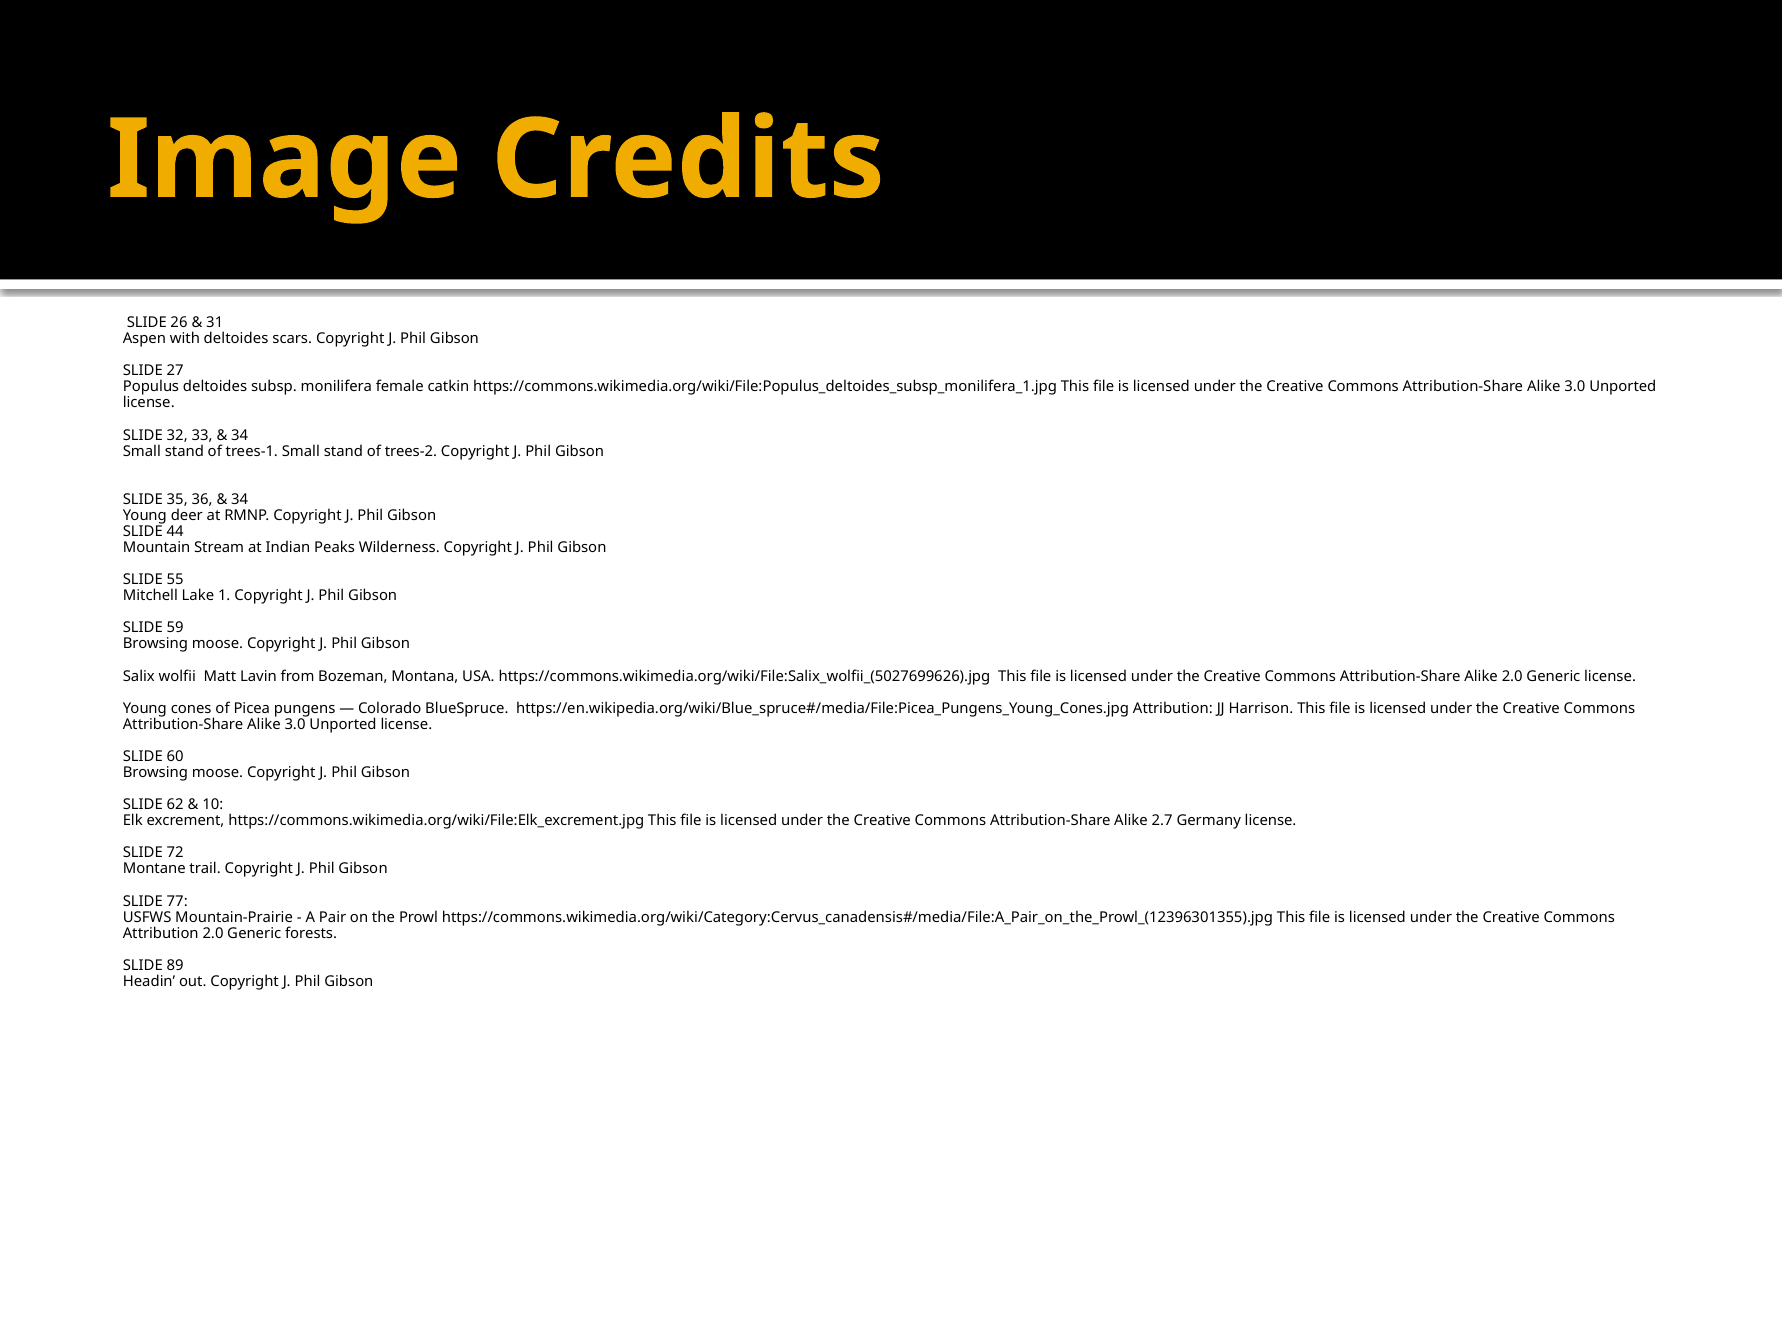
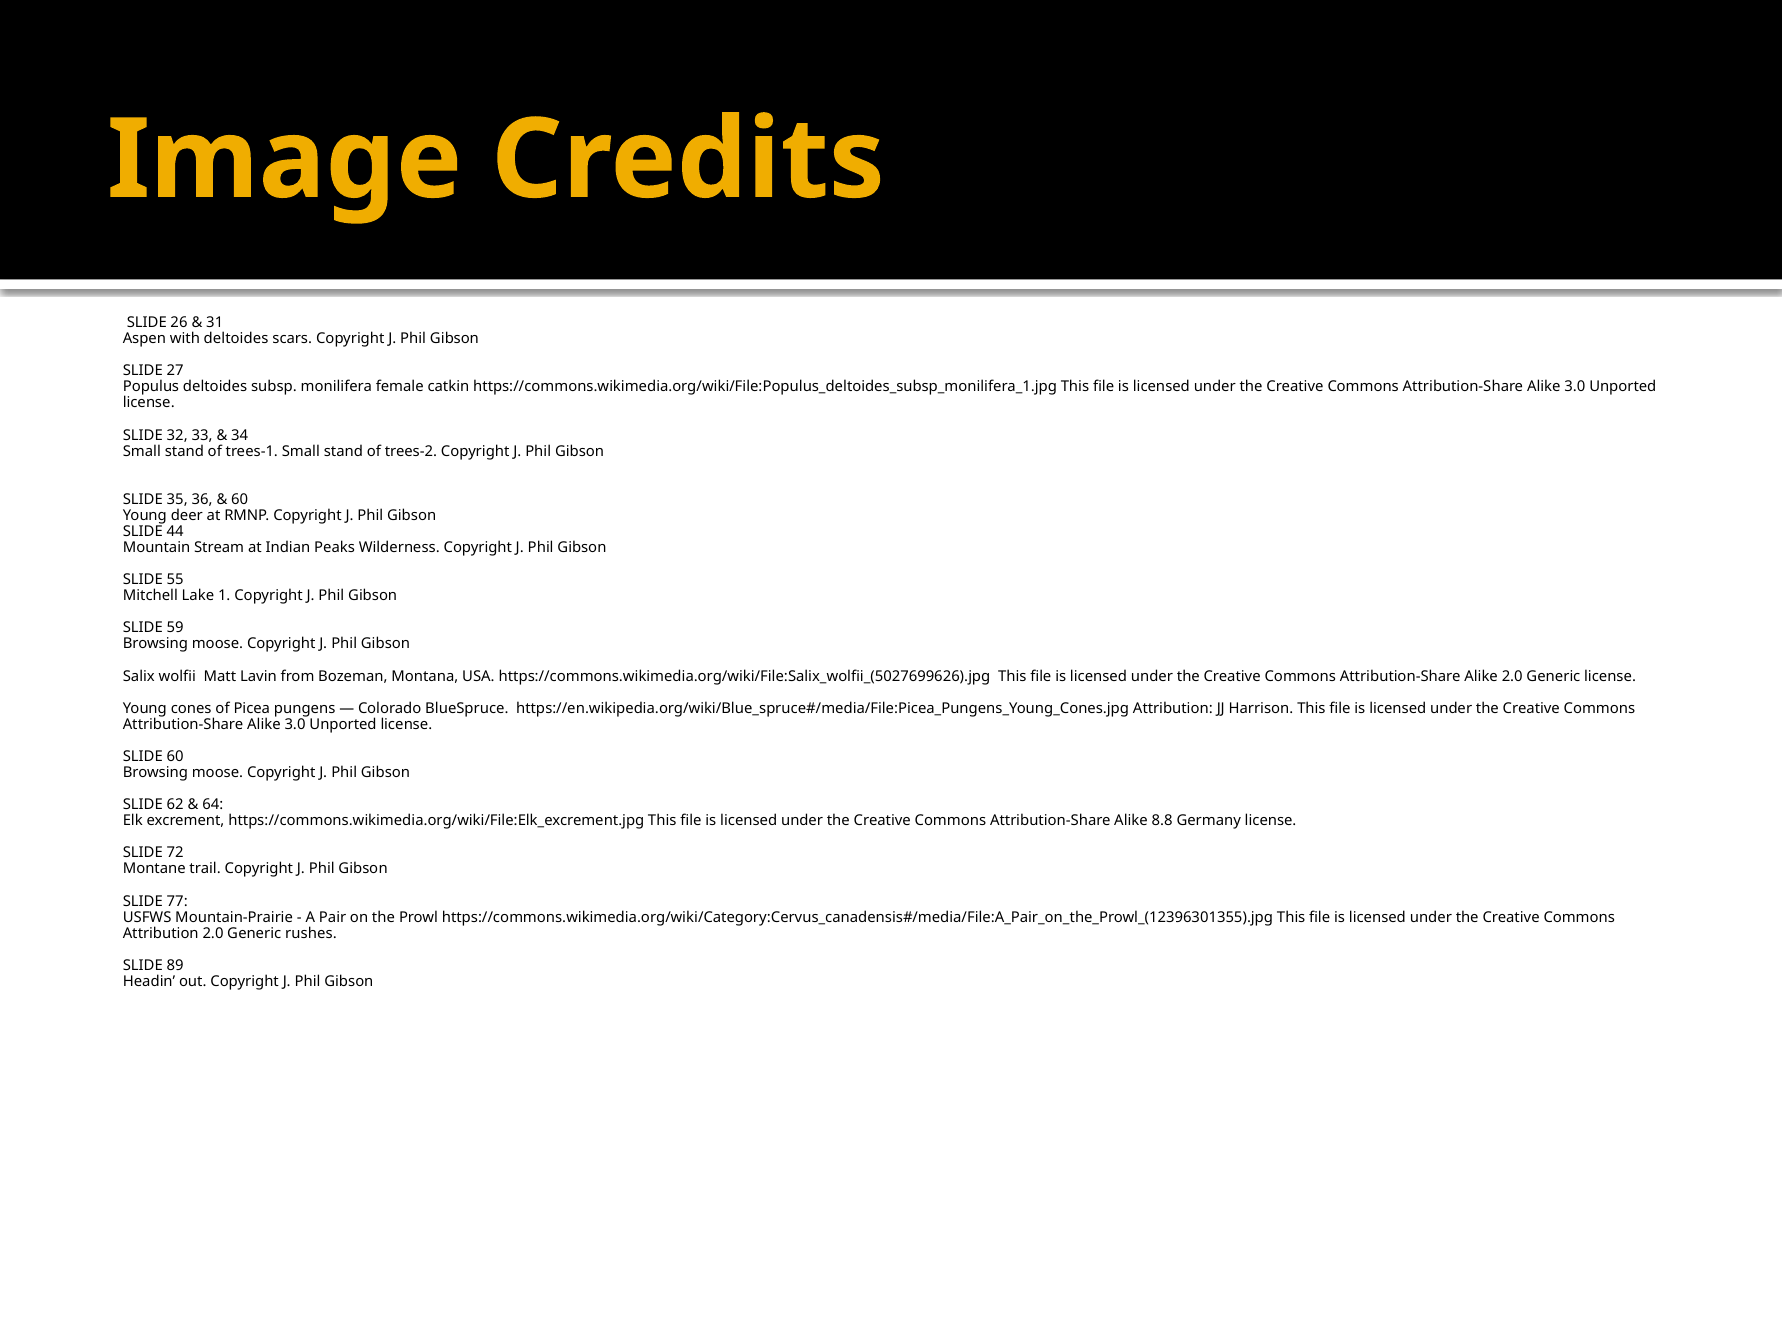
34: 34 -> 60 (240, 499)
10: 10 -> 64 (213, 804)
2.7: 2.7 -> 8.8 (1162, 821)
forests: forests -> rushes (311, 933)
